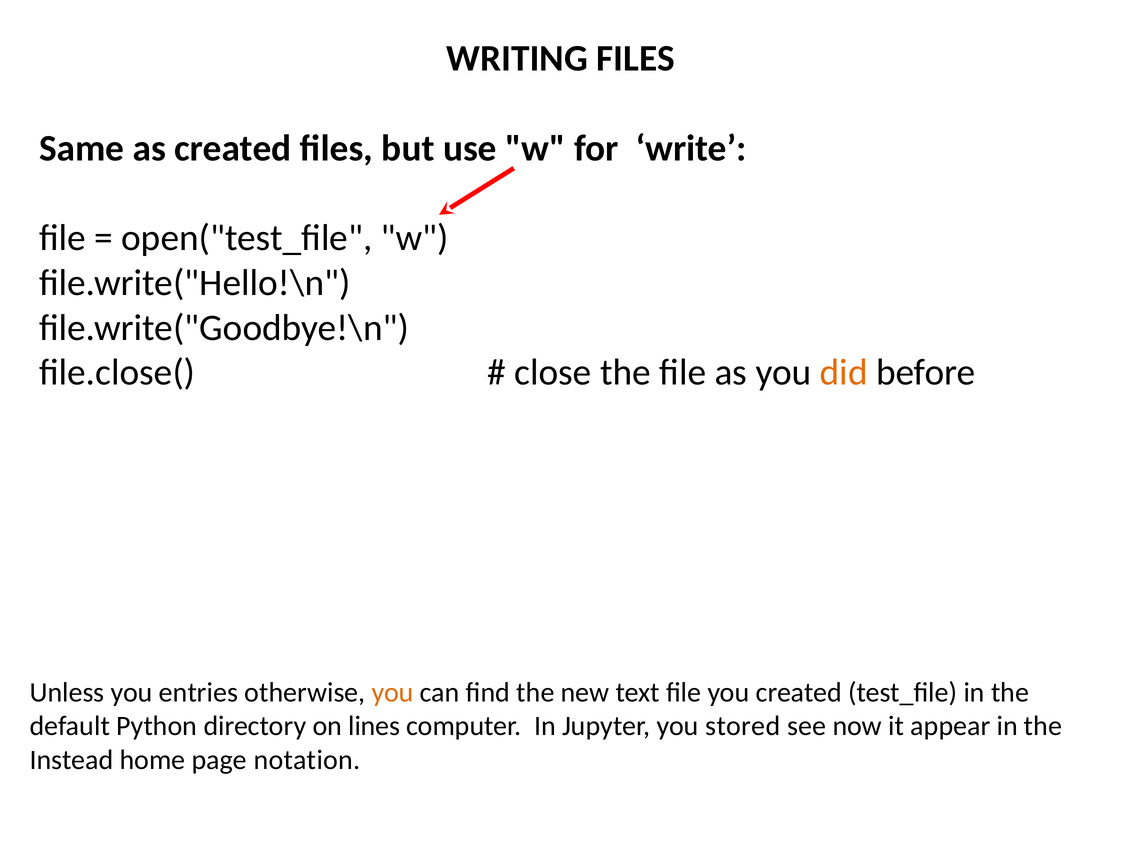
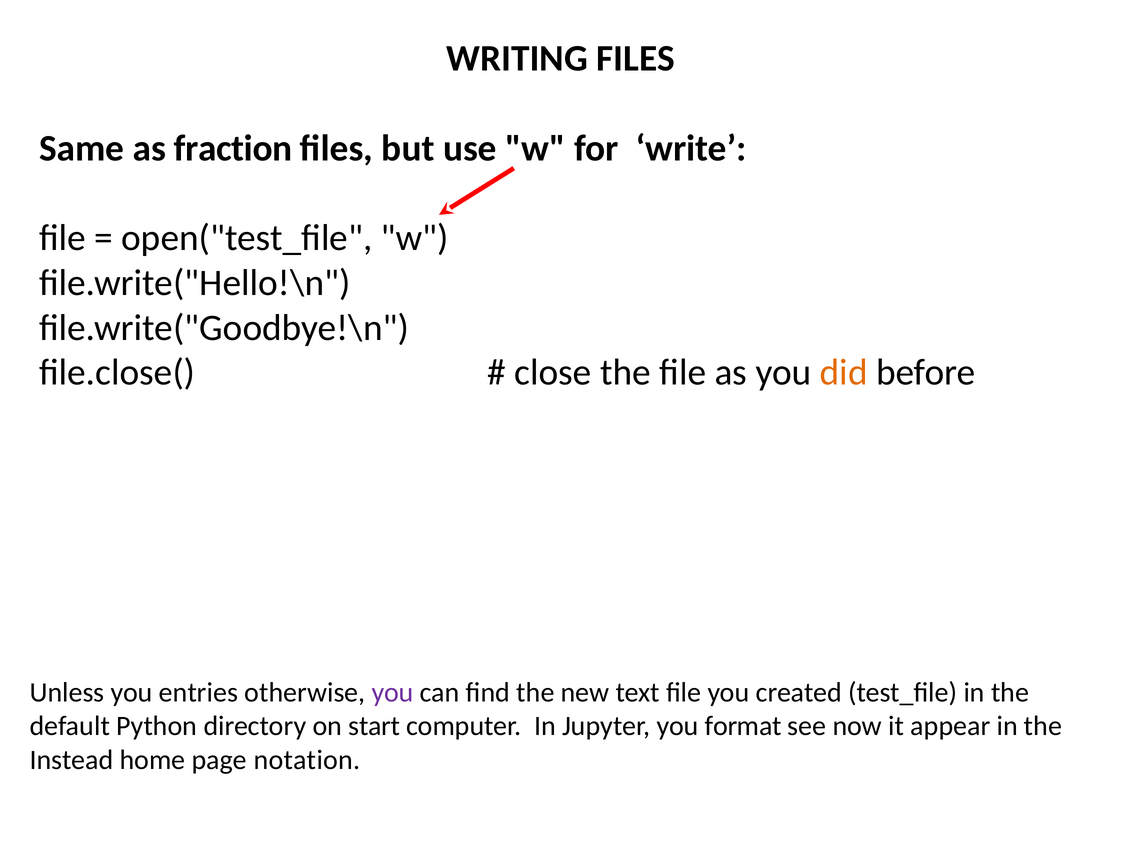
as created: created -> fraction (233, 148)
you colour: orange -> purple (393, 692)
lines: lines -> start (374, 726)
stored: stored -> format (743, 726)
